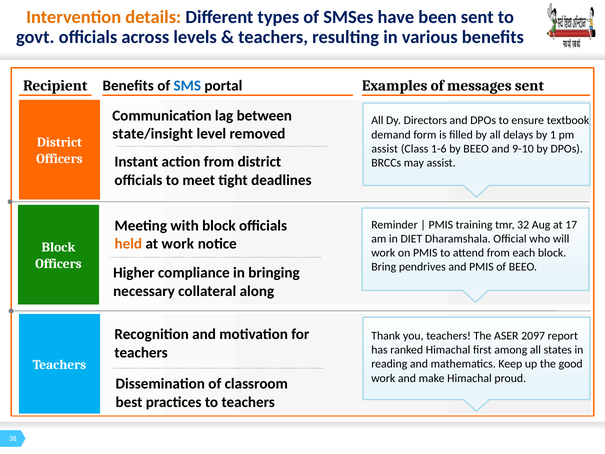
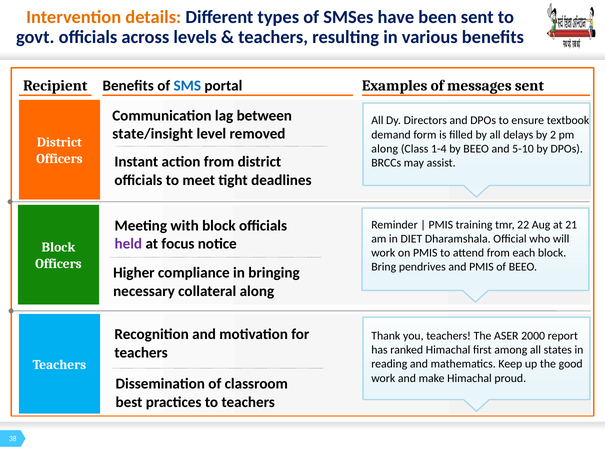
1: 1 -> 2 (553, 135)
assist: assist -> along (385, 149)
1-6: 1-6 -> 1-4 (439, 149)
9-10: 9-10 -> 5-10 (523, 149)
32: 32 -> 22 (523, 225)
17: 17 -> 21 (571, 225)
held colour: orange -> purple (128, 244)
at work: work -> focus (178, 244)
2097: 2097 -> 2000 (533, 336)
